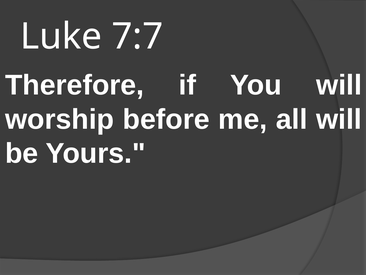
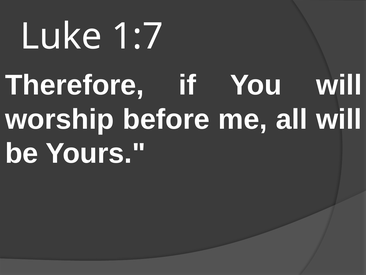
7:7: 7:7 -> 1:7 (137, 36)
